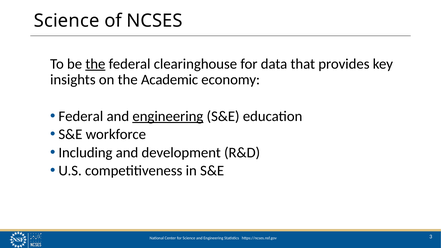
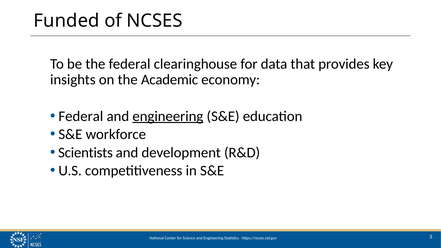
Science: Science -> Funded (67, 21)
the underline: present -> none (95, 64)
Including: Including -> Scientists (85, 153)
